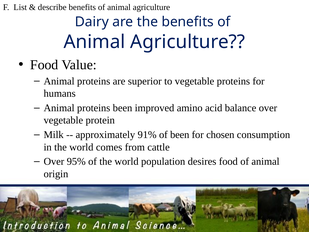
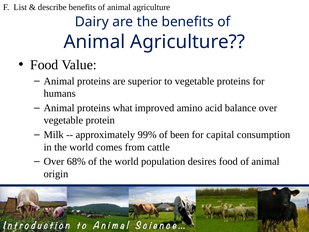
proteins been: been -> what (123, 108)
91%: 91% -> 99% (147, 135)
chosen: chosen -> capital (220, 135)
95%: 95% -> 68% (76, 161)
